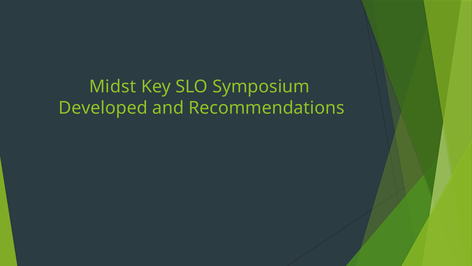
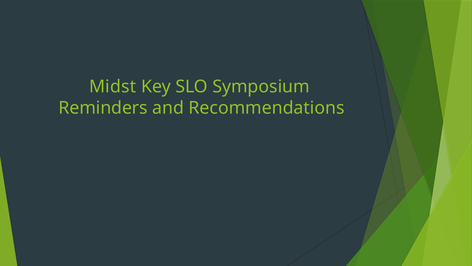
Developed: Developed -> Reminders (103, 108)
